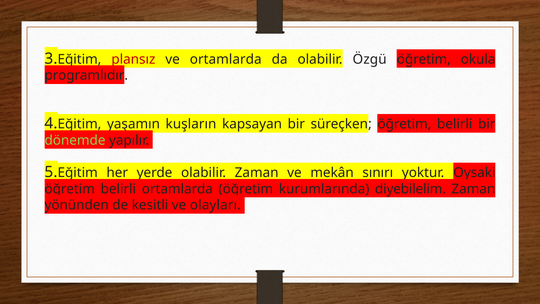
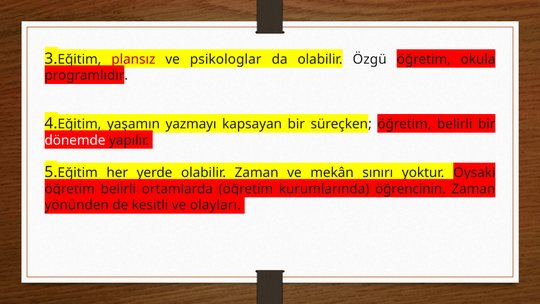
ve ortamlarda: ortamlarda -> psikologlar (226, 59)
kuşların: kuşların -> yazmayı (191, 124)
dönemde colour: light green -> white (75, 140)
diyebilelim: diyebilelim -> öğrencinin (410, 189)
